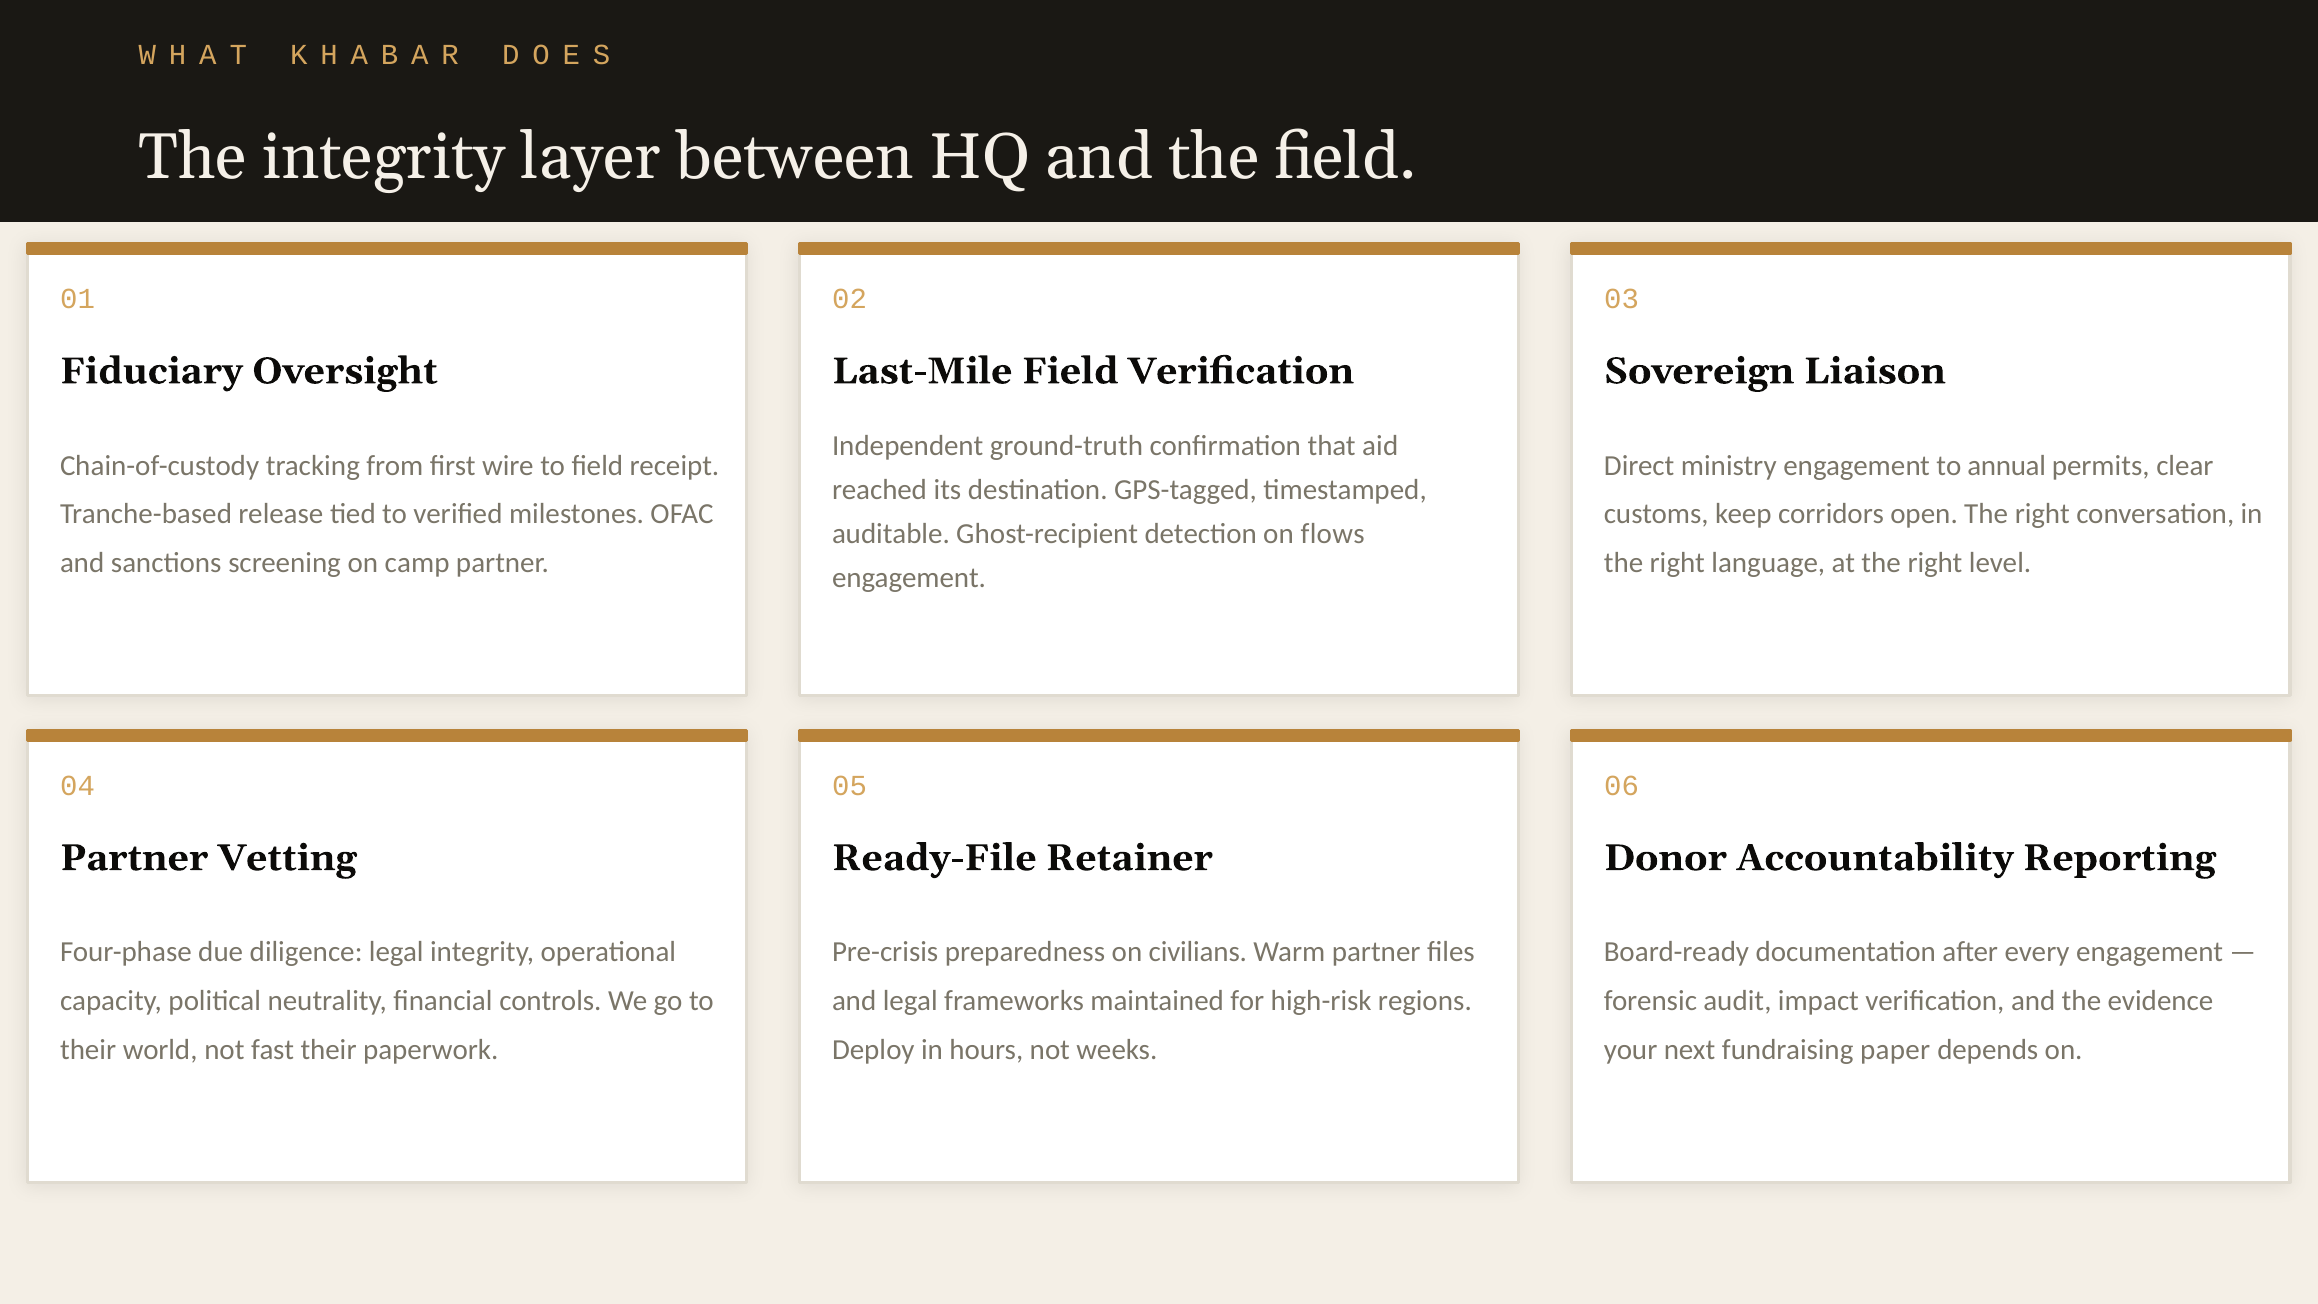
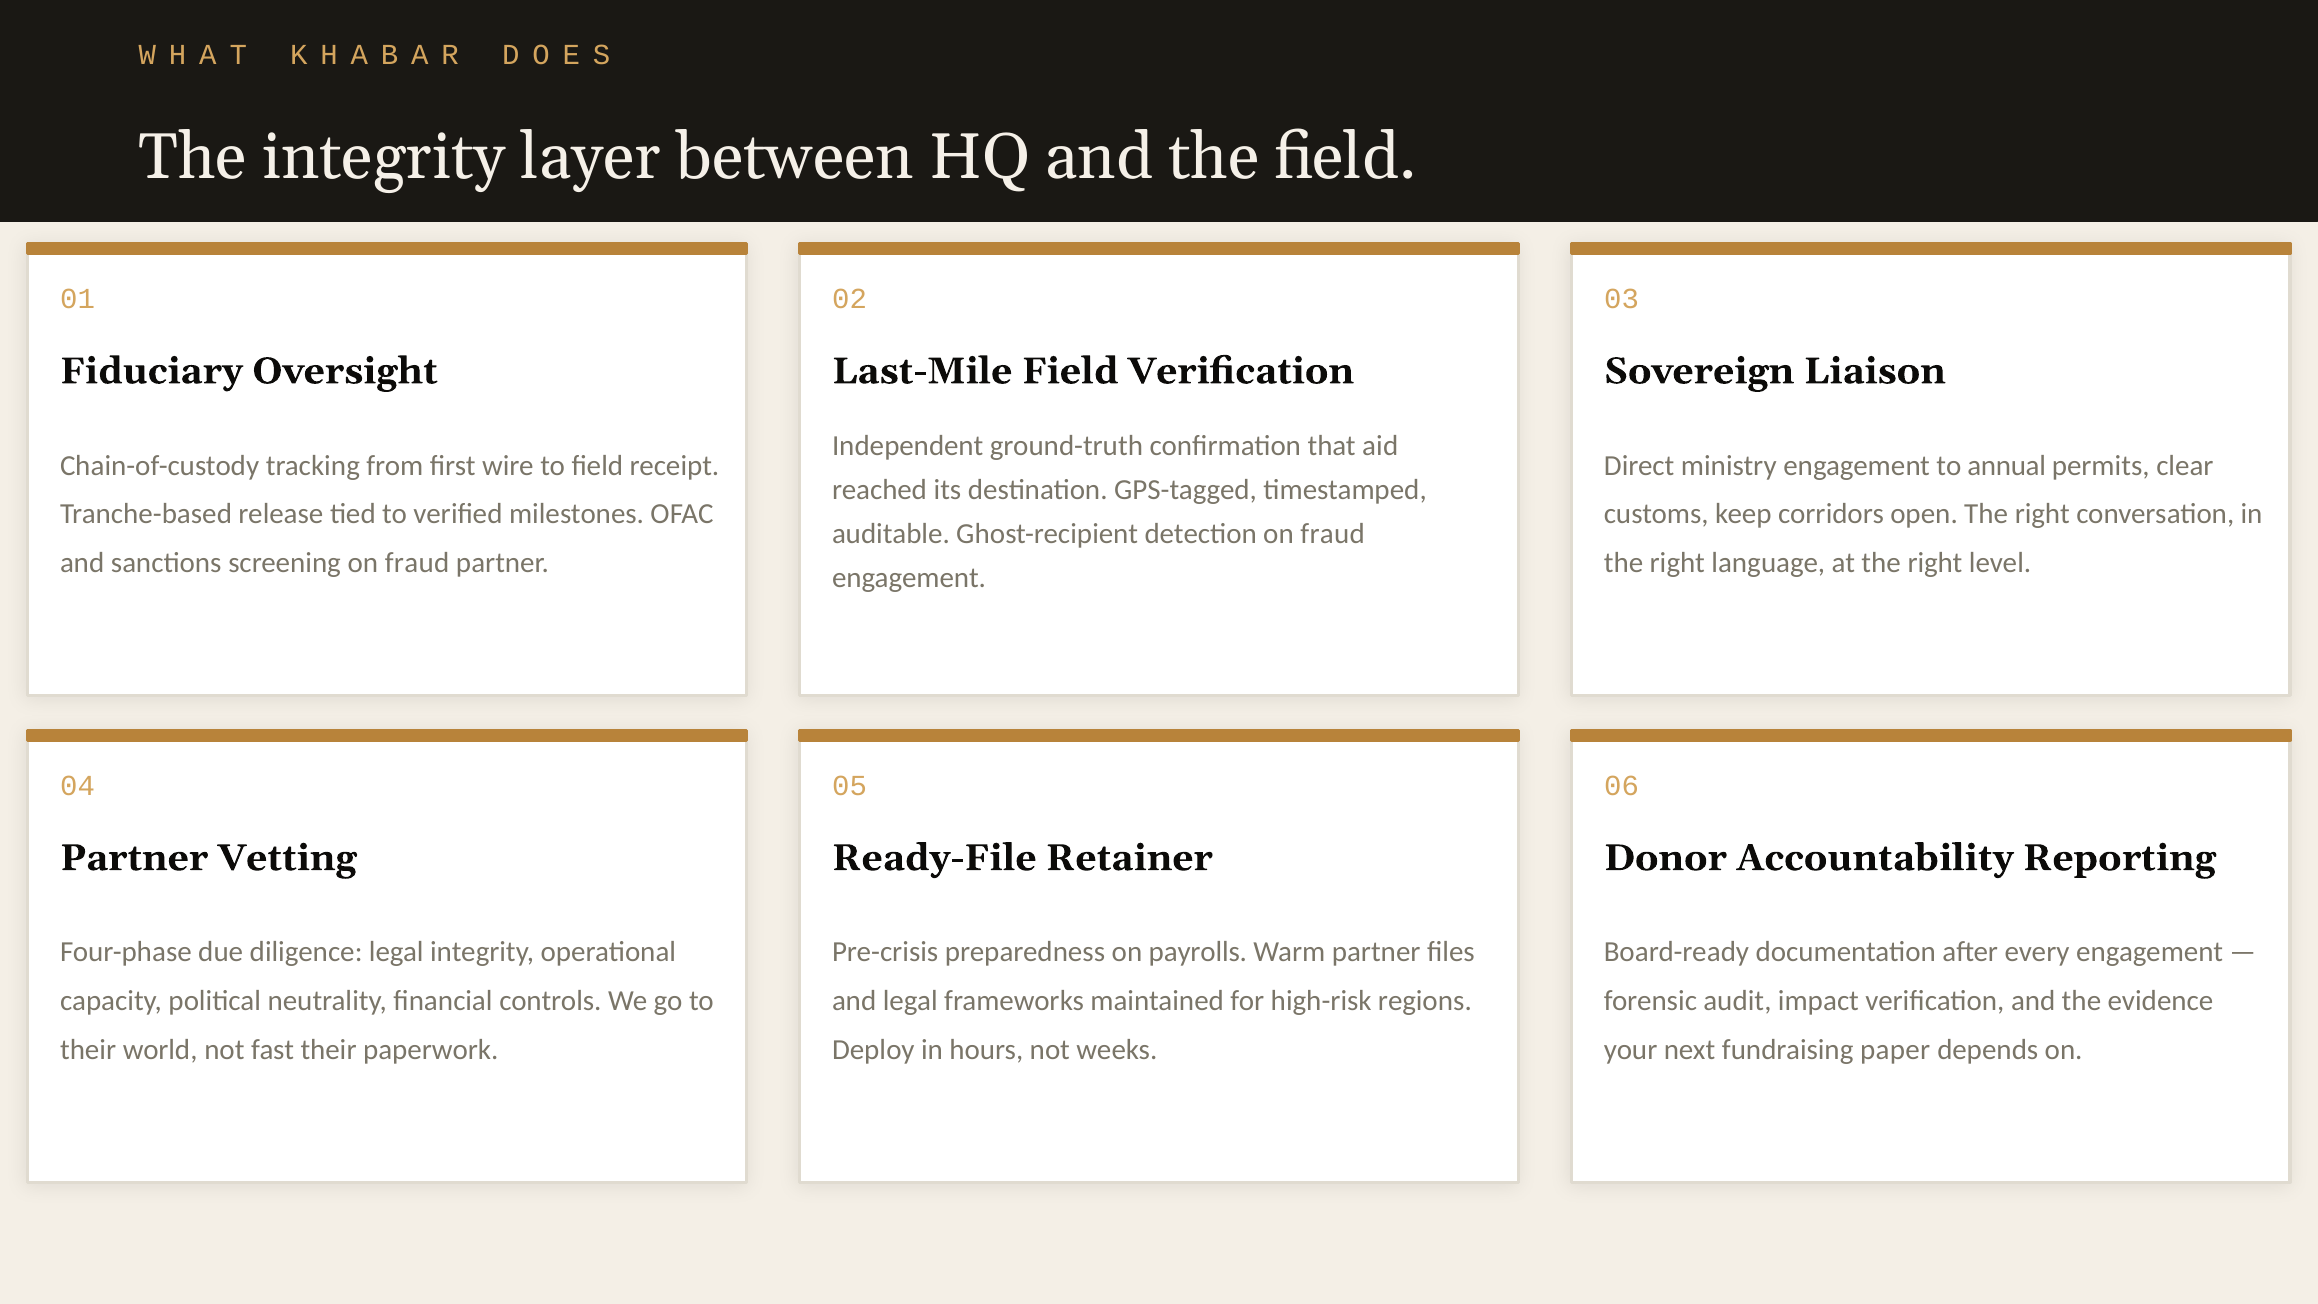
detection on flows: flows -> fraud (1333, 534)
screening on camp: camp -> fraud (417, 563)
civilians: civilians -> payrolls (1198, 952)
